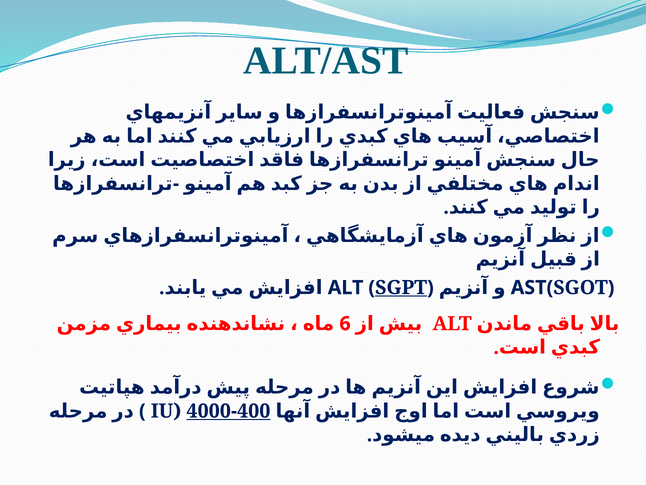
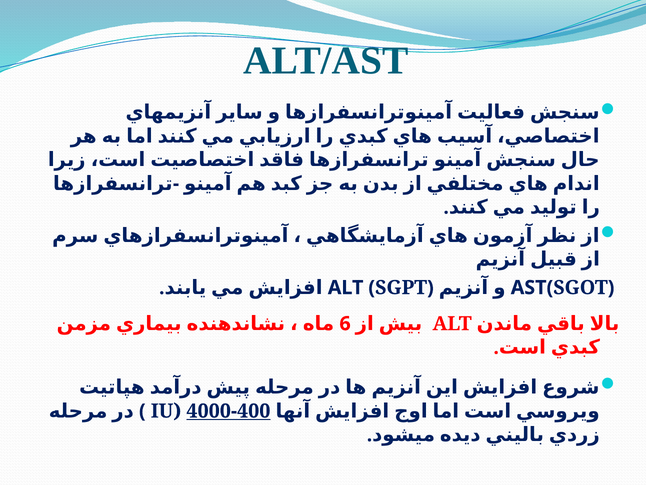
SGPT underline: present -> none (401, 287)
